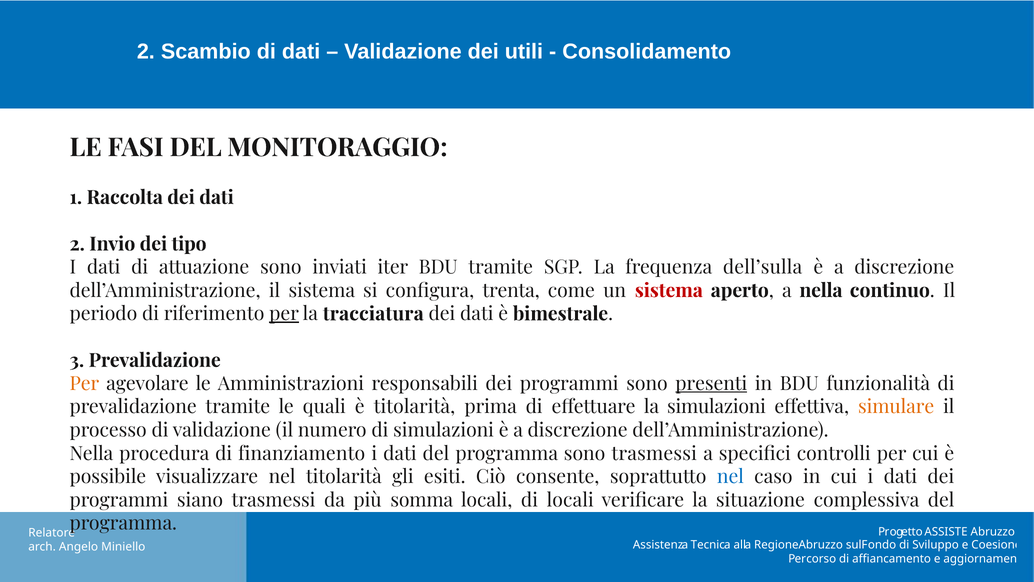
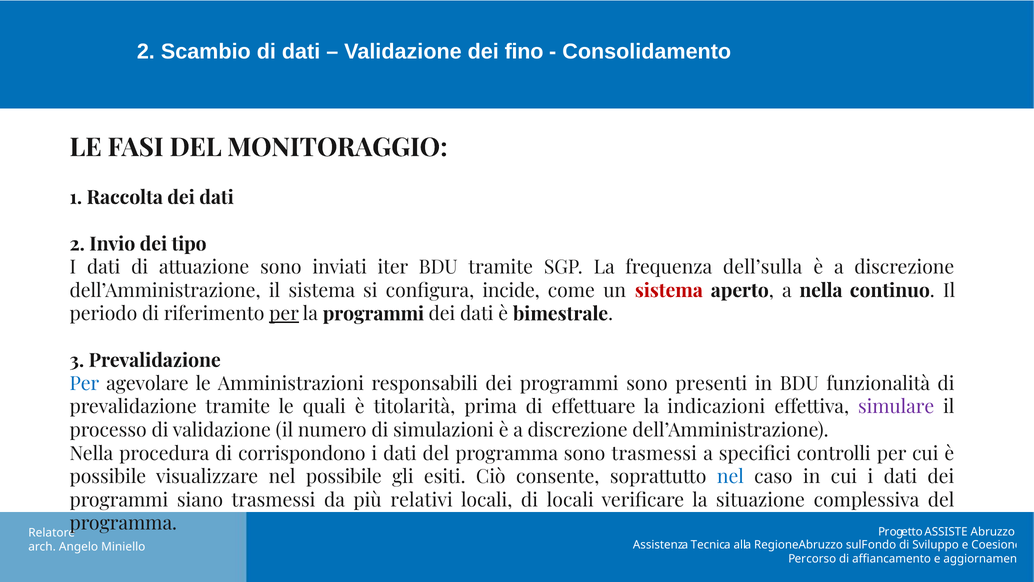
utili: utili -> fino (524, 52)
trenta: trenta -> incide (511, 290)
la tracciatura: tracciatura -> programmi (373, 314)
Per colour: orange -> blue (84, 384)
presenti underline: present -> none (711, 384)
la simulazioni: simulazioni -> indicazioni (716, 407)
simulare colour: orange -> purple (896, 407)
finanziamento: finanziamento -> corrispondono (302, 453)
nel titolarità: titolarità -> possibile (344, 477)
somma: somma -> relativi (422, 500)
